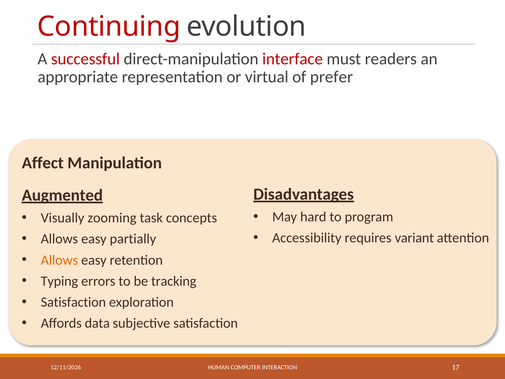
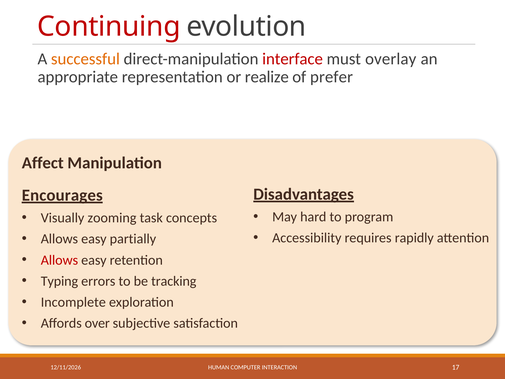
successful colour: red -> orange (85, 59)
readers: readers -> overlay (391, 59)
virtual: virtual -> realize (267, 77)
Augmented: Augmented -> Encourages (62, 195)
variant: variant -> rapidly (414, 238)
Allows colour: orange -> red (59, 260)
Satisfaction: Satisfaction -> Incomplete (73, 302)
data: data -> over (97, 323)
